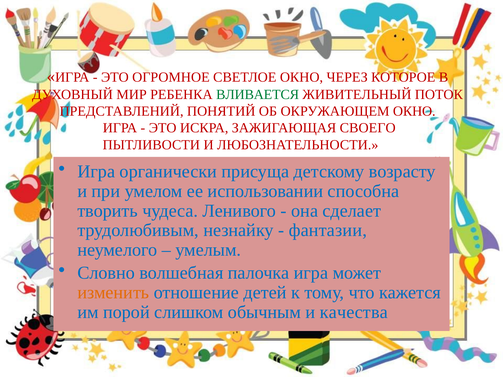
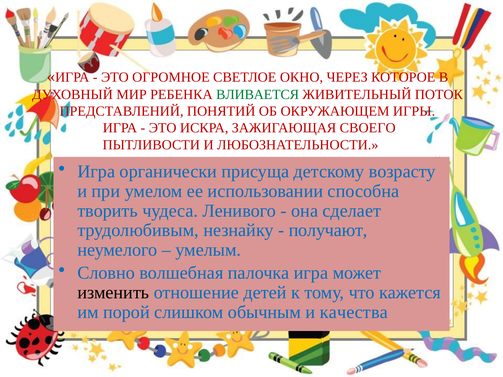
ОКРУЖАЮЩЕМ ОКНО: ОКНО -> ИГРЫ (414, 111)
фантазии: фантазии -> получают (328, 230)
изменить colour: orange -> black (113, 293)
